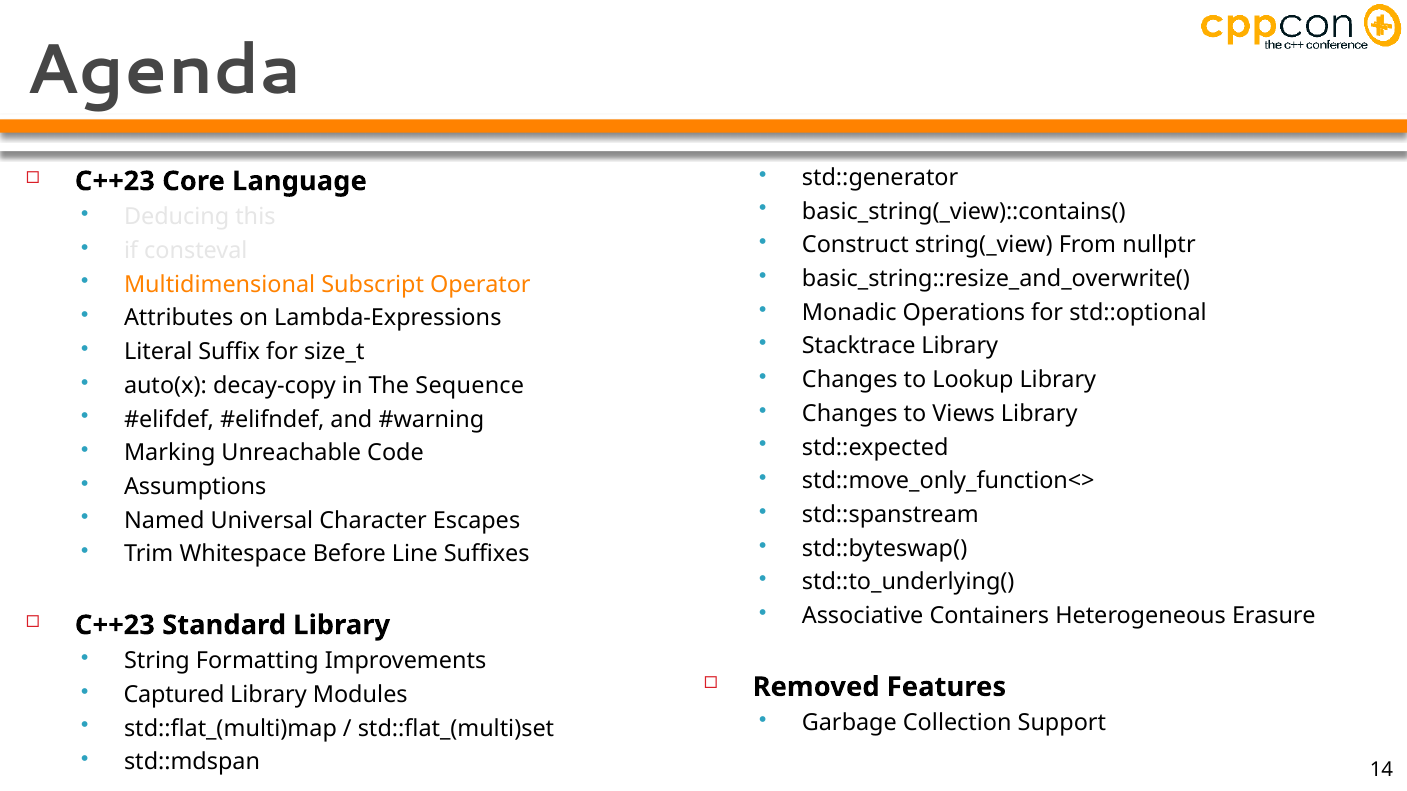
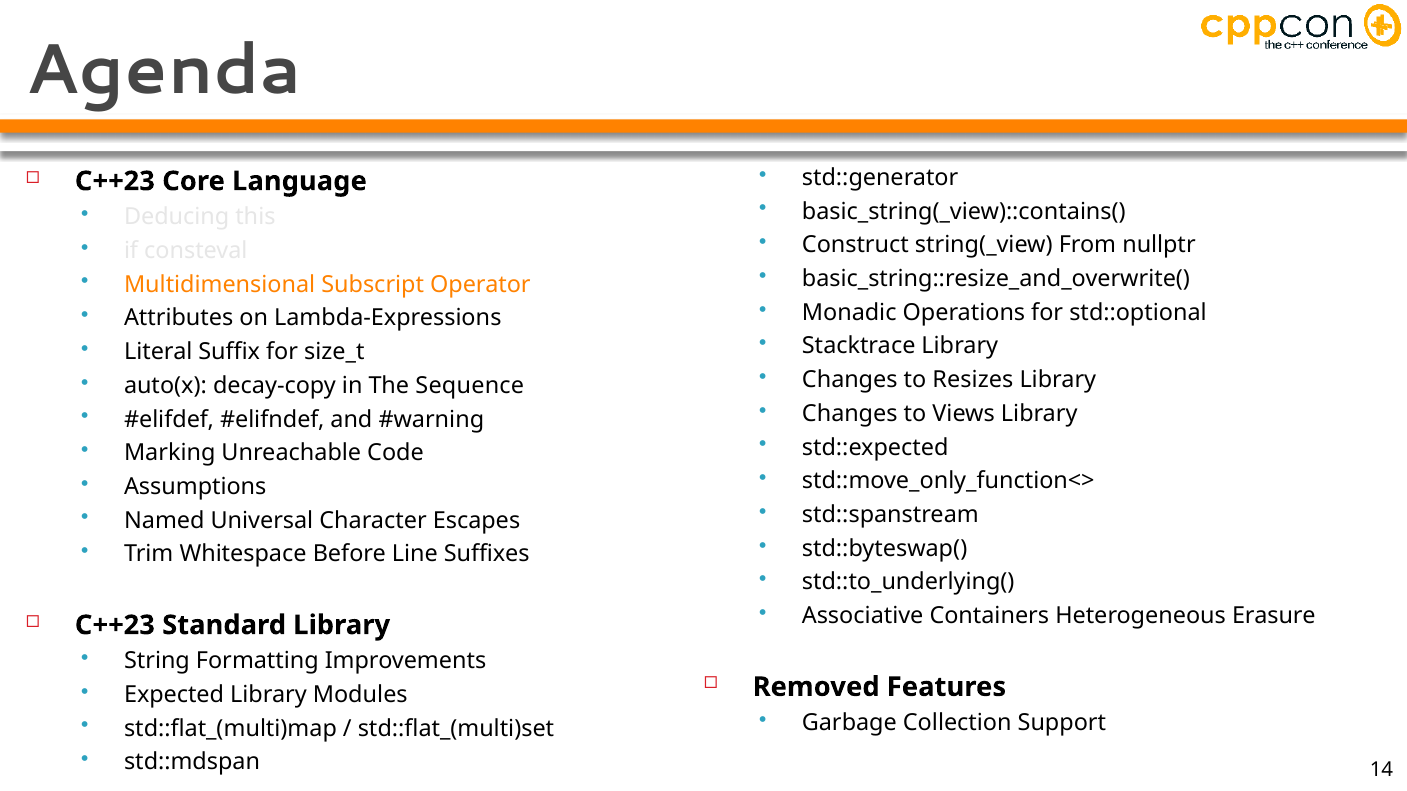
Lookup: Lookup -> Resizes (973, 380)
Captured: Captured -> Expected (174, 695)
